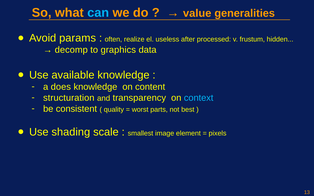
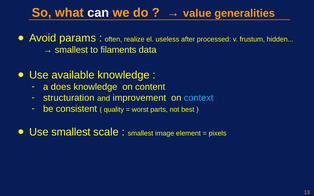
can colour: light blue -> white (98, 13)
decomp: decomp -> smallest (71, 50)
graphics: graphics -> filaments (118, 50)
transparency: transparency -> improvement (139, 98)
Use shading: shading -> smallest (71, 132)
